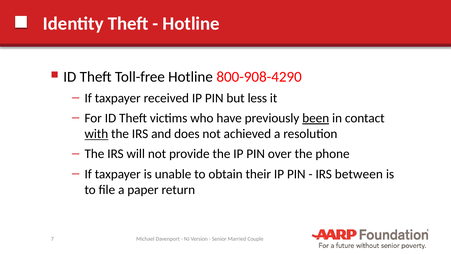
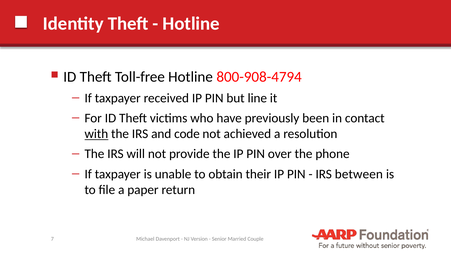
800-908-4290: 800-908-4290 -> 800-908-4794 (259, 77)
less: less -> line (257, 98)
been underline: present -> none (316, 118)
does: does -> code (187, 134)
